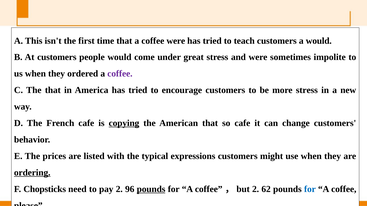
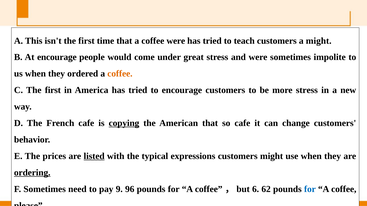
a would: would -> might (319, 41)
At customers: customers -> encourage (57, 57)
coffee colour: purple -> orange (120, 74)
C The that: that -> first (53, 90)
listed underline: none -> present (94, 156)
F Chopsticks: Chopsticks -> Sometimes (45, 189)
pay 2: 2 -> 9 (119, 189)
pounds underline: present -> none (151, 189)
2: 2 -> 6 (256, 189)
